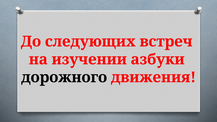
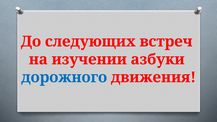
дорожного colour: black -> blue (64, 77)
